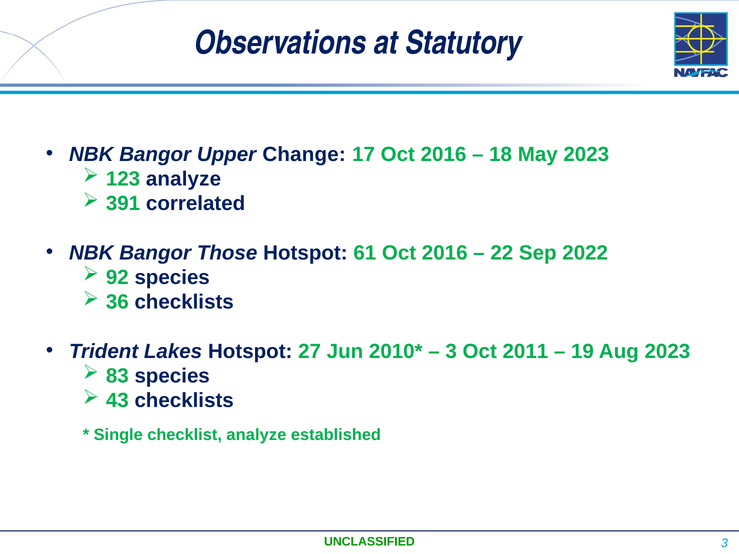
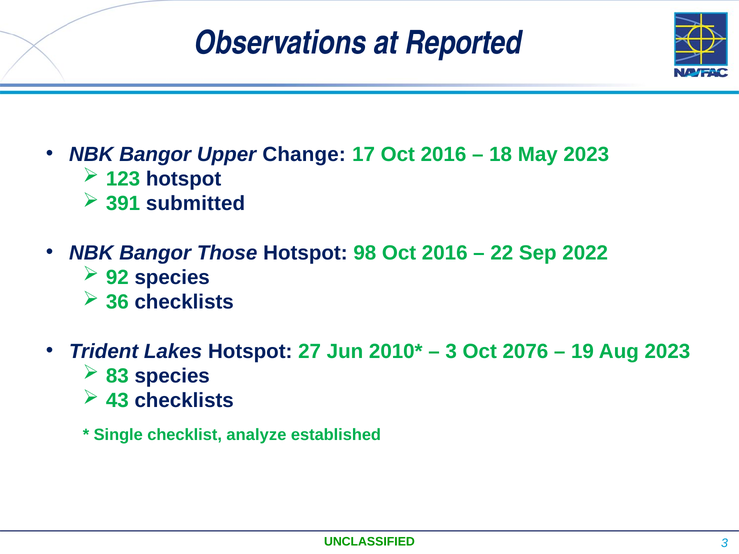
Statutory: Statutory -> Reported (463, 43)
123 analyze: analyze -> hotspot (184, 179)
correlated: correlated -> submitted (196, 204)
61: 61 -> 98 (365, 253)
2011: 2011 -> 2076 (525, 351)
